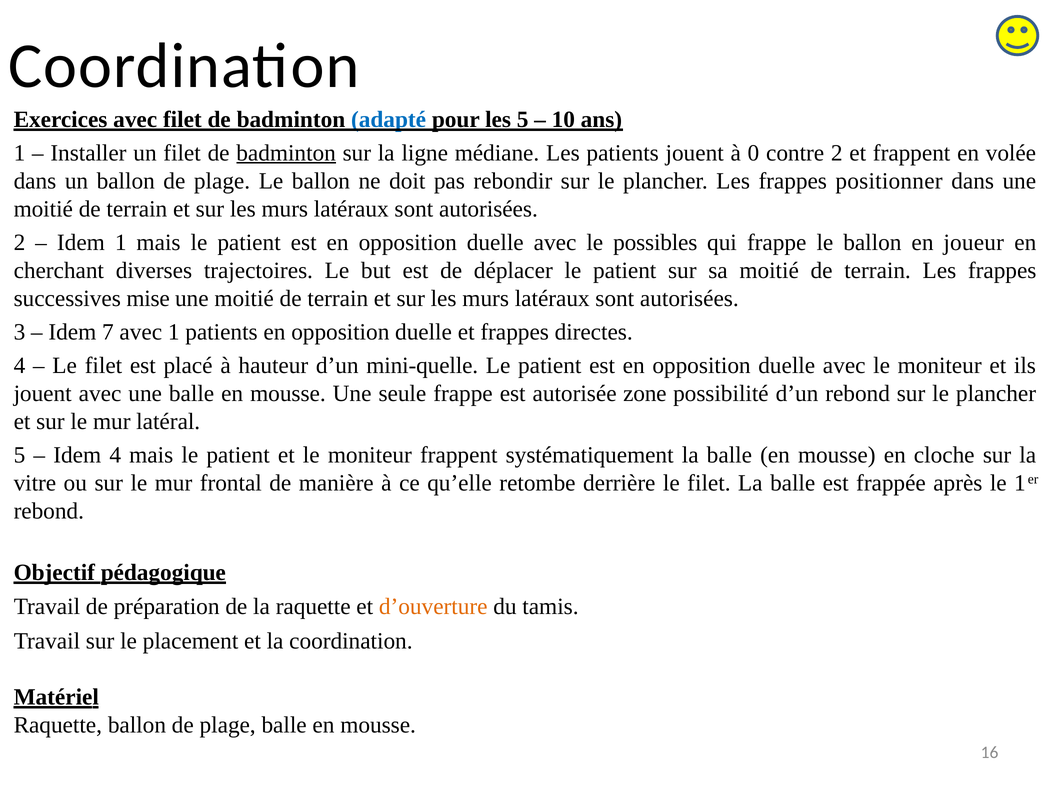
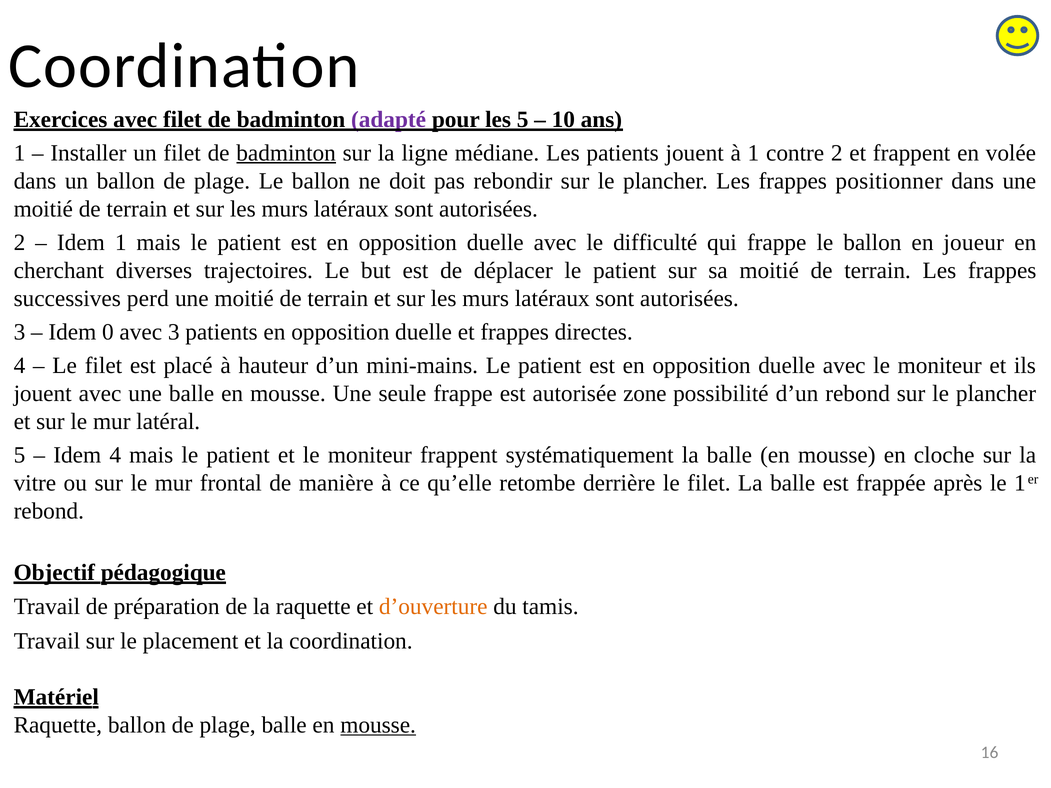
adapté colour: blue -> purple (389, 119)
à 0: 0 -> 1 (753, 153)
possibles: possibles -> difficulté (655, 242)
mise: mise -> perd (148, 298)
7: 7 -> 0 (108, 332)
avec 1: 1 -> 3 (174, 332)
mini-quelle: mini-quelle -> mini-mains (422, 365)
mousse underline: none -> present (378, 725)
